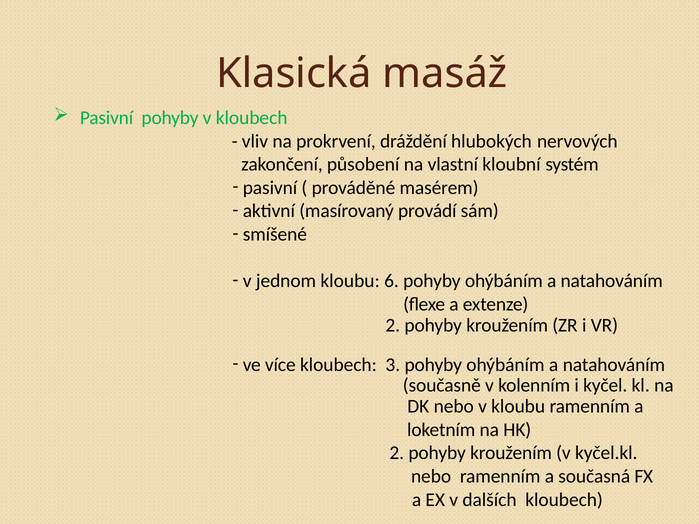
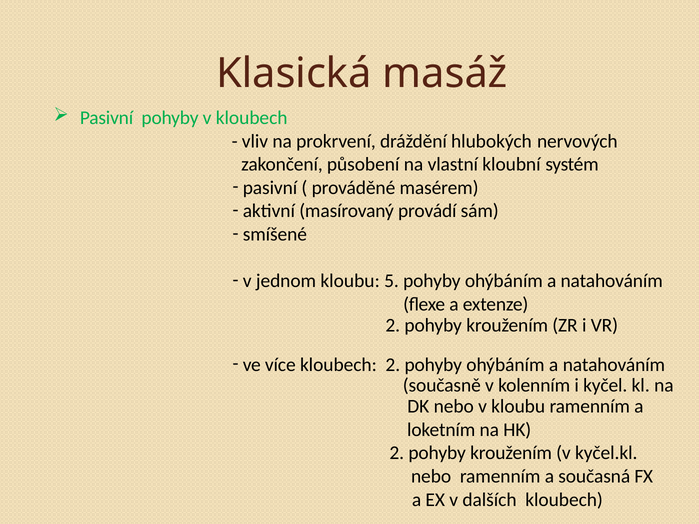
6: 6 -> 5 (392, 281)
kloubech 3: 3 -> 2 (393, 365)
